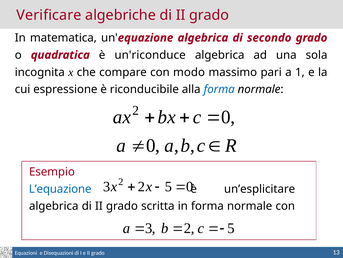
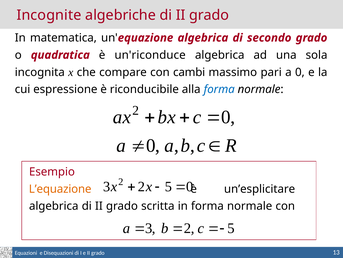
Verificare: Verificare -> Incognite (49, 15)
modo: modo -> cambi (189, 72)
a 1: 1 -> 0 (300, 72)
L’equazione colour: blue -> orange (60, 188)
